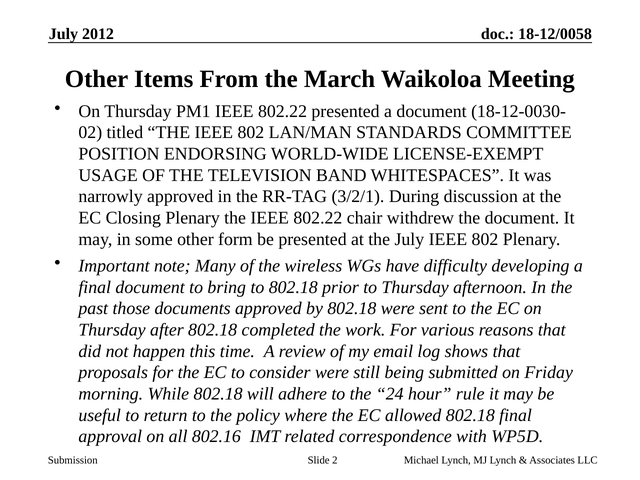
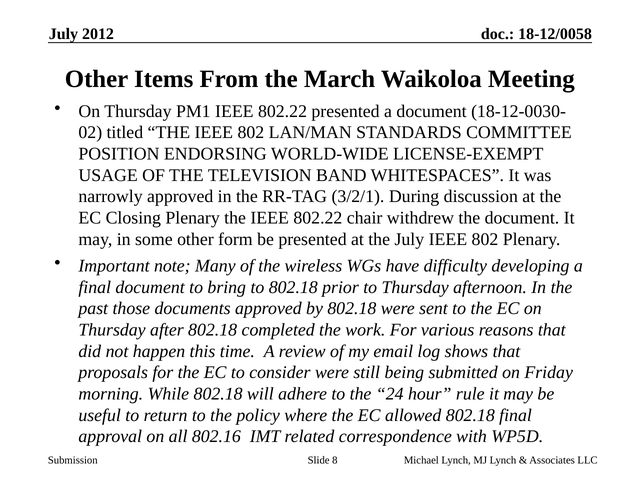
2: 2 -> 8 (335, 460)
